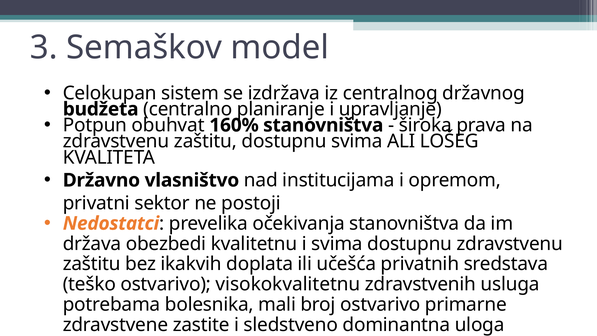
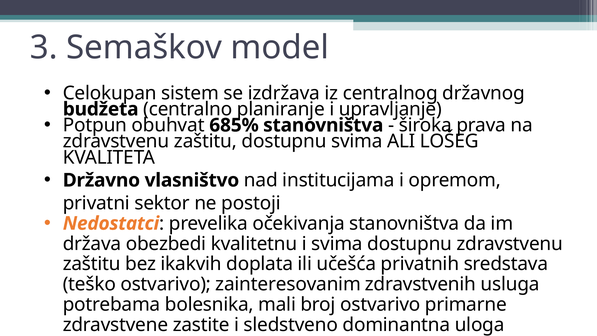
160%: 160% -> 685% (234, 125)
visokokvalitetnu: visokokvalitetnu -> zainteresovanim (288, 284)
